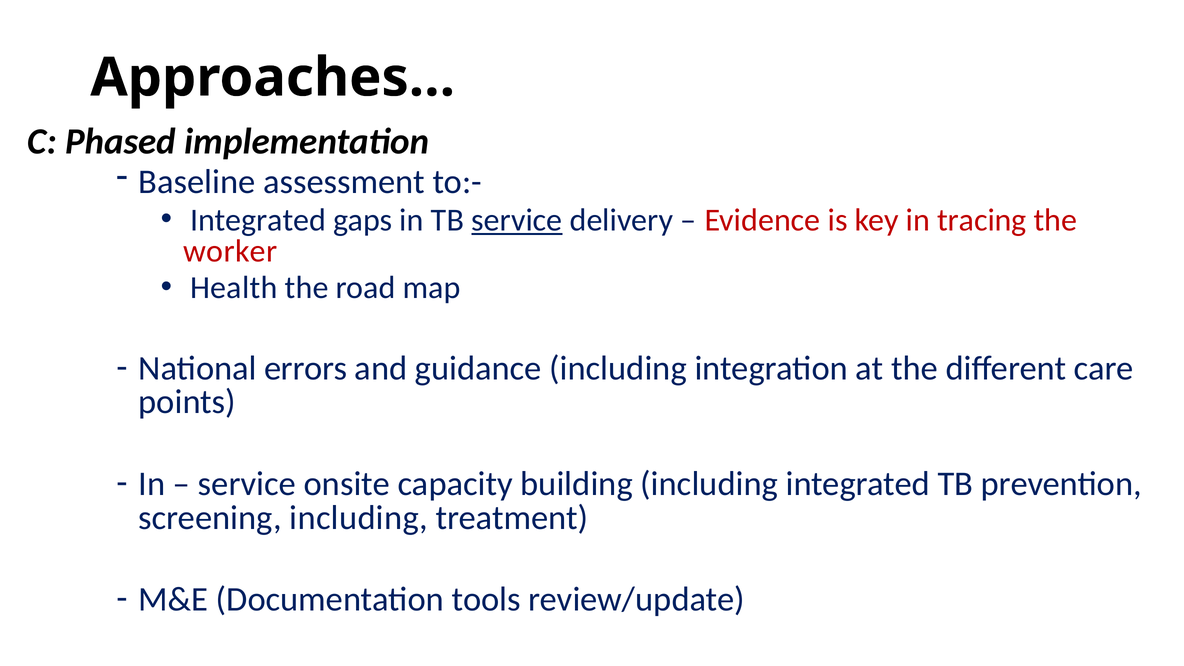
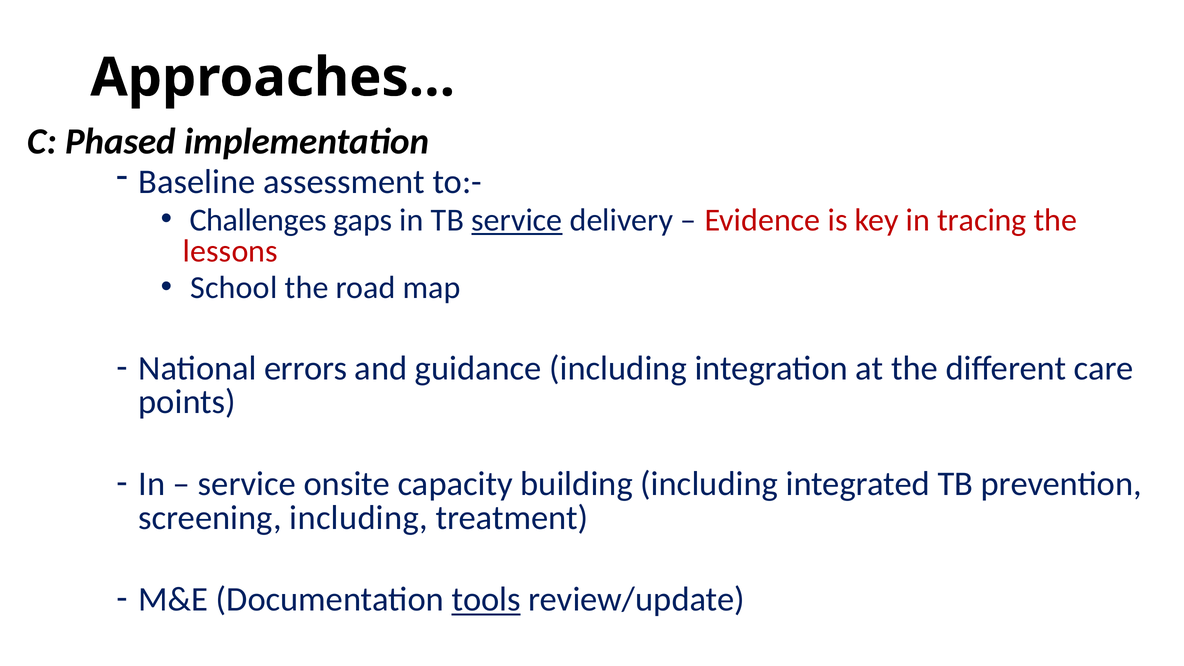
Integrated: Integrated -> Challenges (258, 220)
worker: worker -> lessons (230, 251)
Health: Health -> School (234, 288)
tools underline: none -> present (486, 600)
